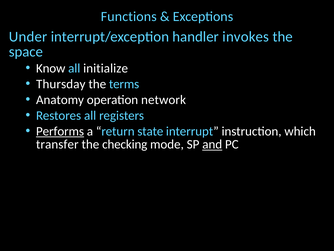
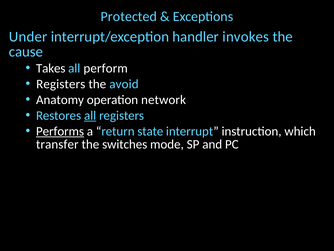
Functions: Functions -> Protected (129, 17)
space: space -> cause (26, 52)
Know: Know -> Takes (51, 68)
initialize: initialize -> perform (106, 68)
Thursday: Thursday -> Registers (61, 84)
terms: terms -> avoid (124, 84)
all underline: none -> present (90, 115)
checking: checking -> switches (125, 144)
and underline: present -> none (212, 144)
